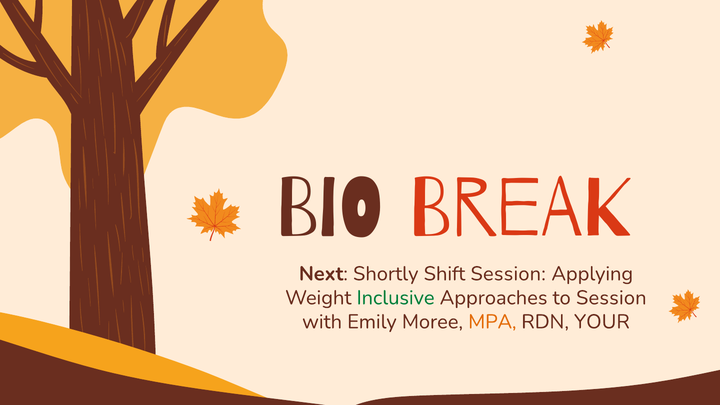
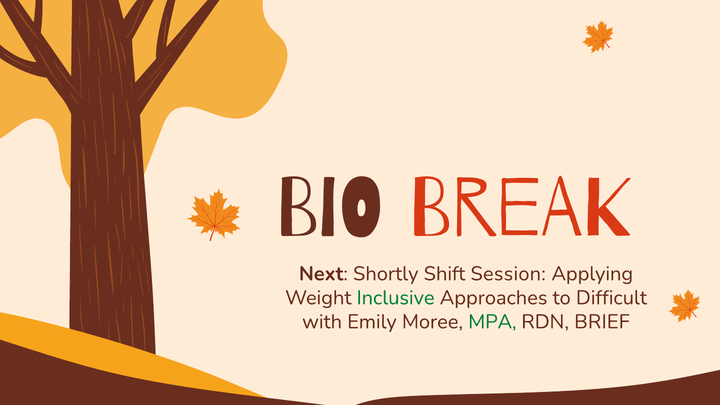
to Session: Session -> Difficult (611, 298)
MPA colour: orange -> green (492, 322)
YOUR: YOUR -> BRIEF (602, 322)
